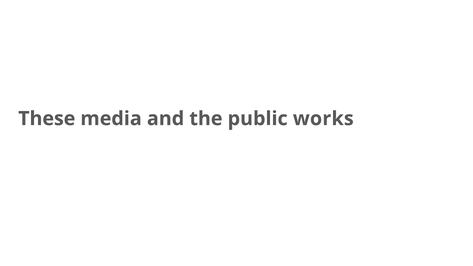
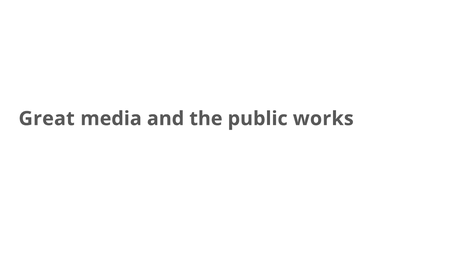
These: These -> Great (47, 119)
